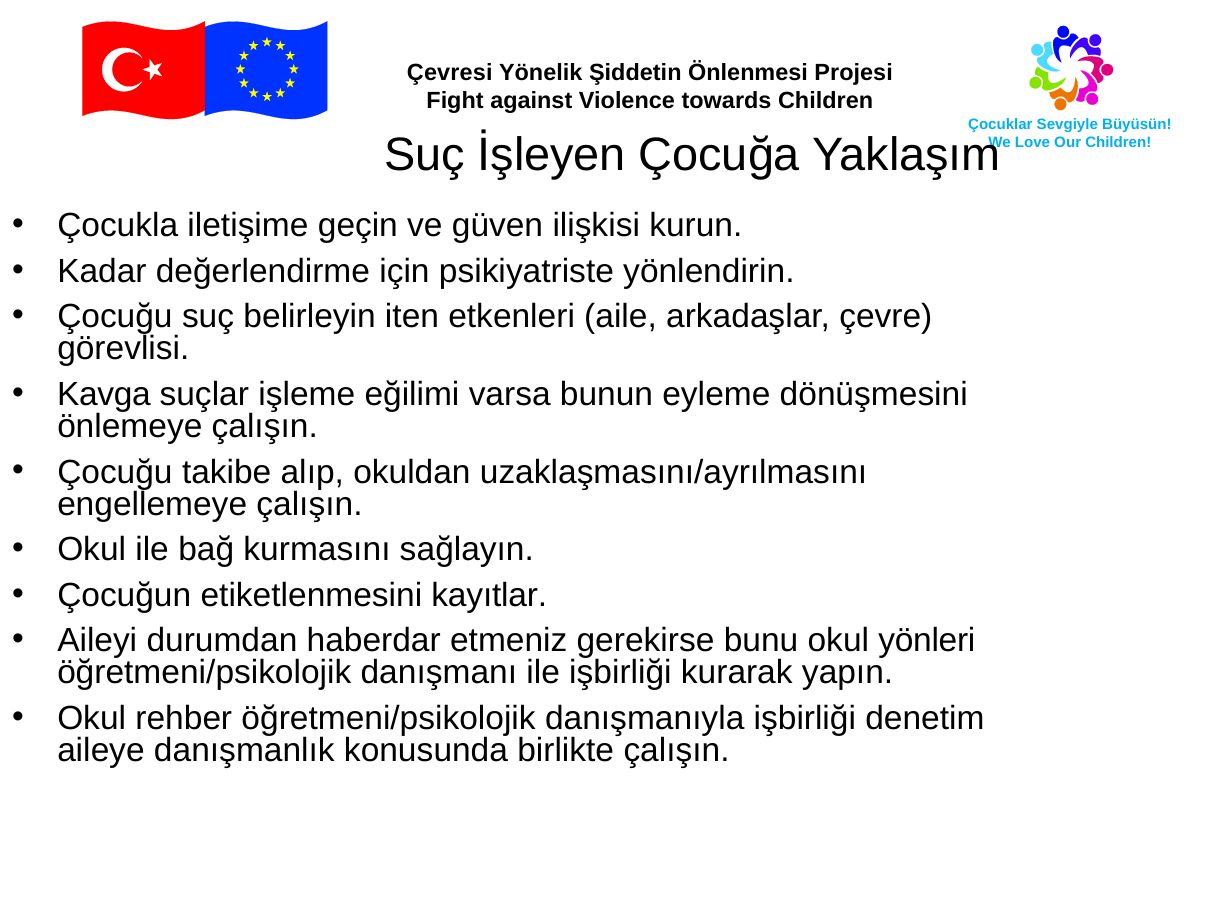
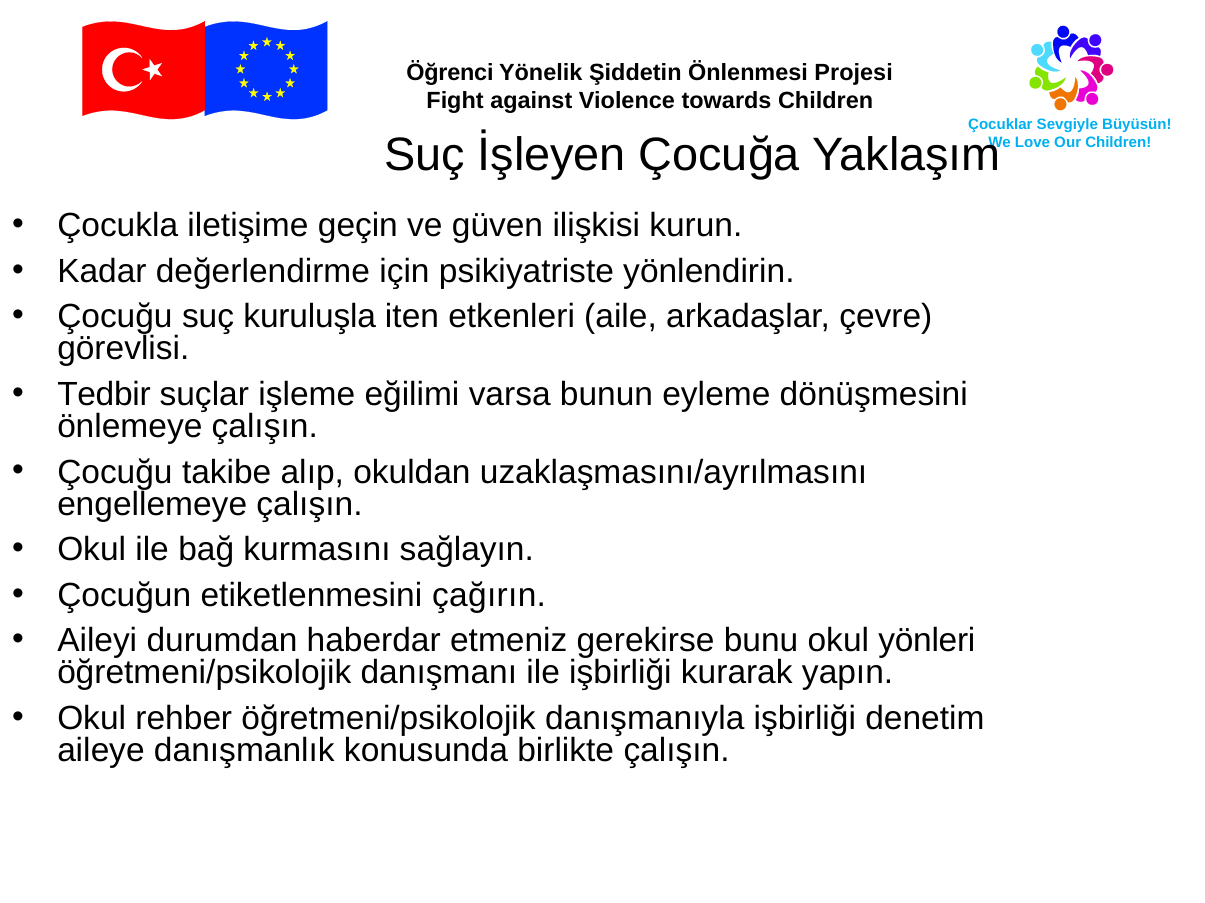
Çevresi: Çevresi -> Öğrenci (450, 72)
belirleyin: belirleyin -> kuruluşla (310, 317)
Kavga: Kavga -> Tedbir (104, 395)
kayıtlar: kayıtlar -> çağırın (489, 596)
